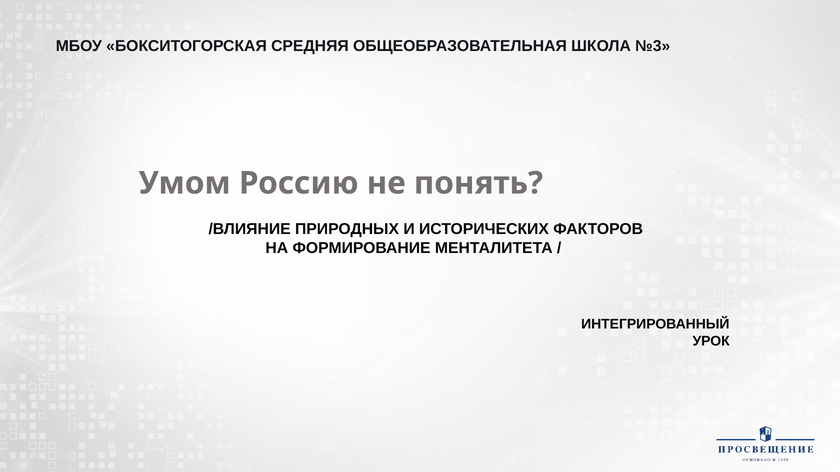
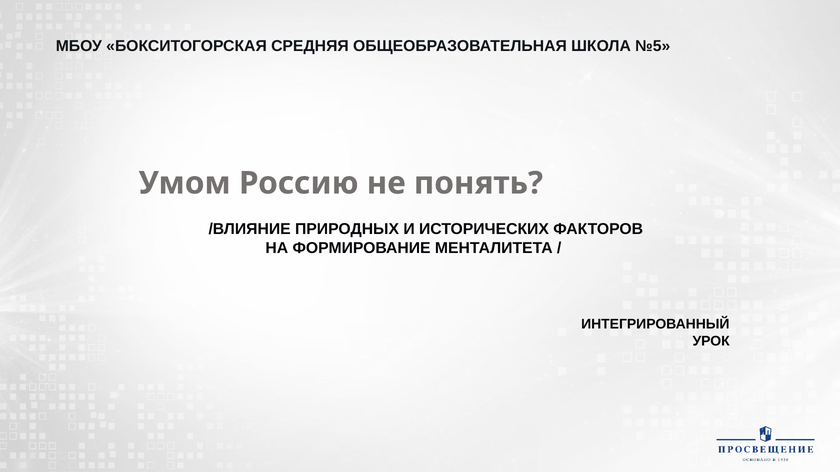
№3: №3 -> №5 (653, 46)
